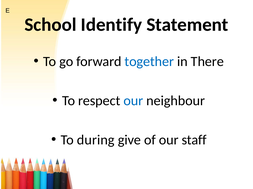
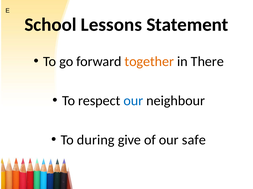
Identify: Identify -> Lessons (111, 25)
together colour: blue -> orange (149, 62)
staff: staff -> safe (194, 140)
